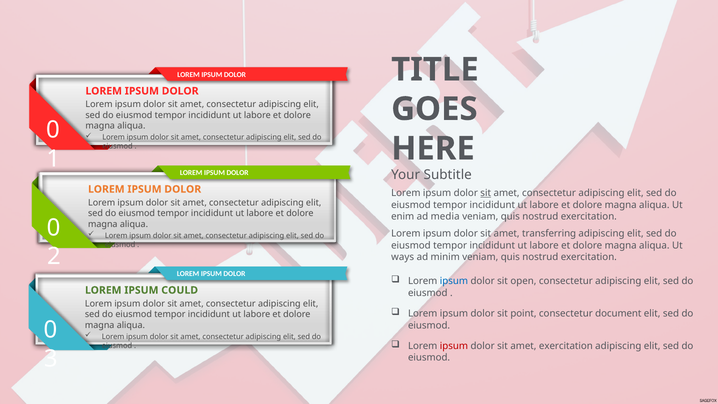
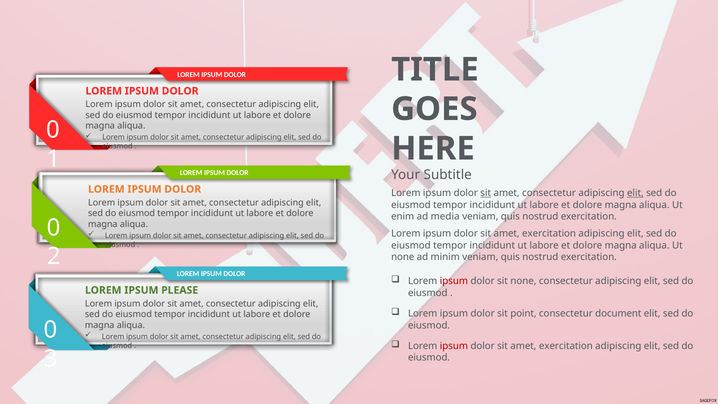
elit underline: none -> present (635, 193)
transferring: transferring -> exercitation (549, 234)
ways: ways -> none (403, 257)
ipsum colour: blue -> red (454, 281)
sit open: open -> none (523, 281)
COULD: COULD -> PLEASE (180, 290)
